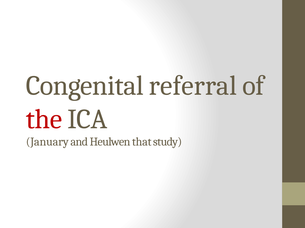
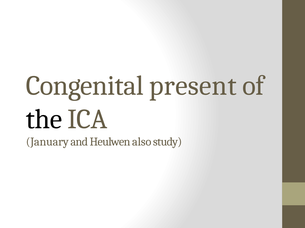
referral: referral -> present (193, 86)
the colour: red -> black (44, 119)
that: that -> also (142, 142)
